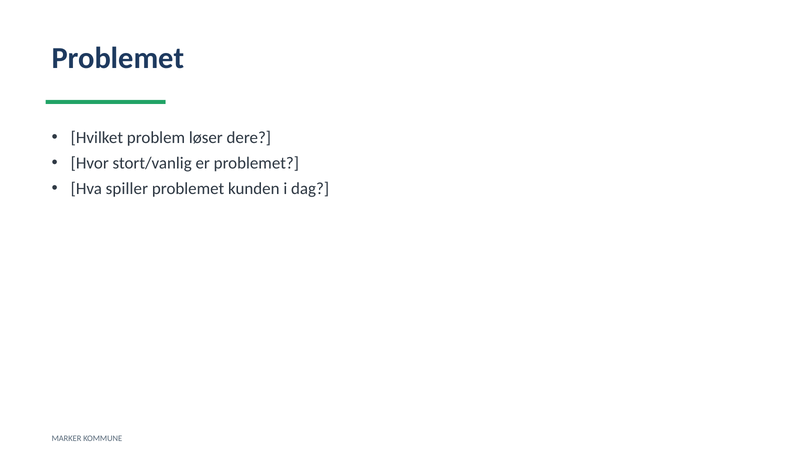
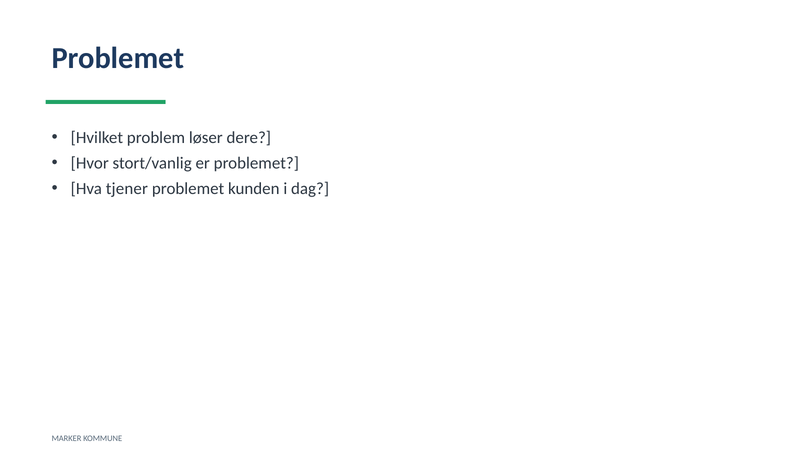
spiller: spiller -> tjener (127, 188)
